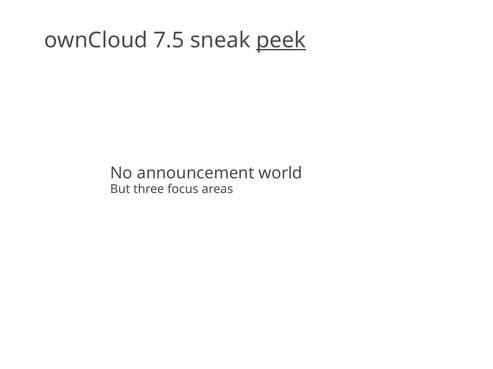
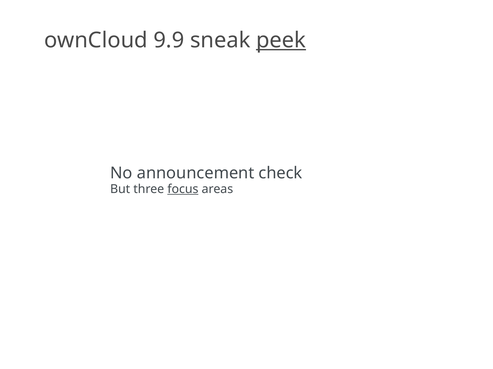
7.5: 7.5 -> 9.9 (169, 40)
world: world -> check (280, 173)
focus underline: none -> present (183, 189)
